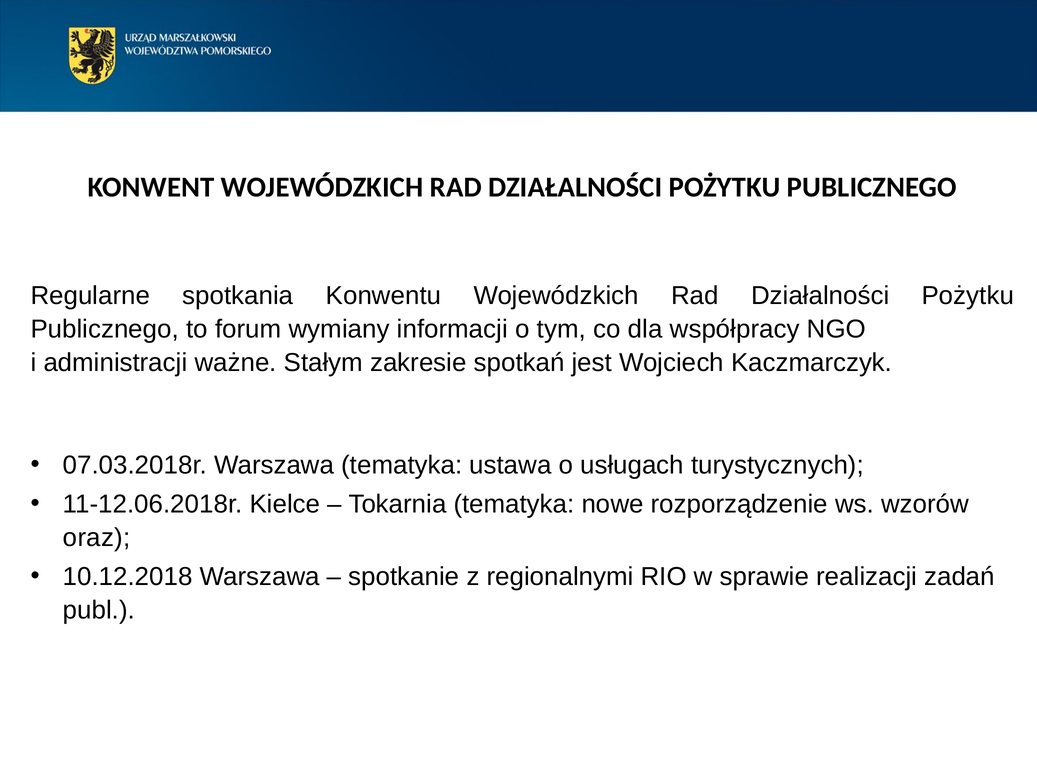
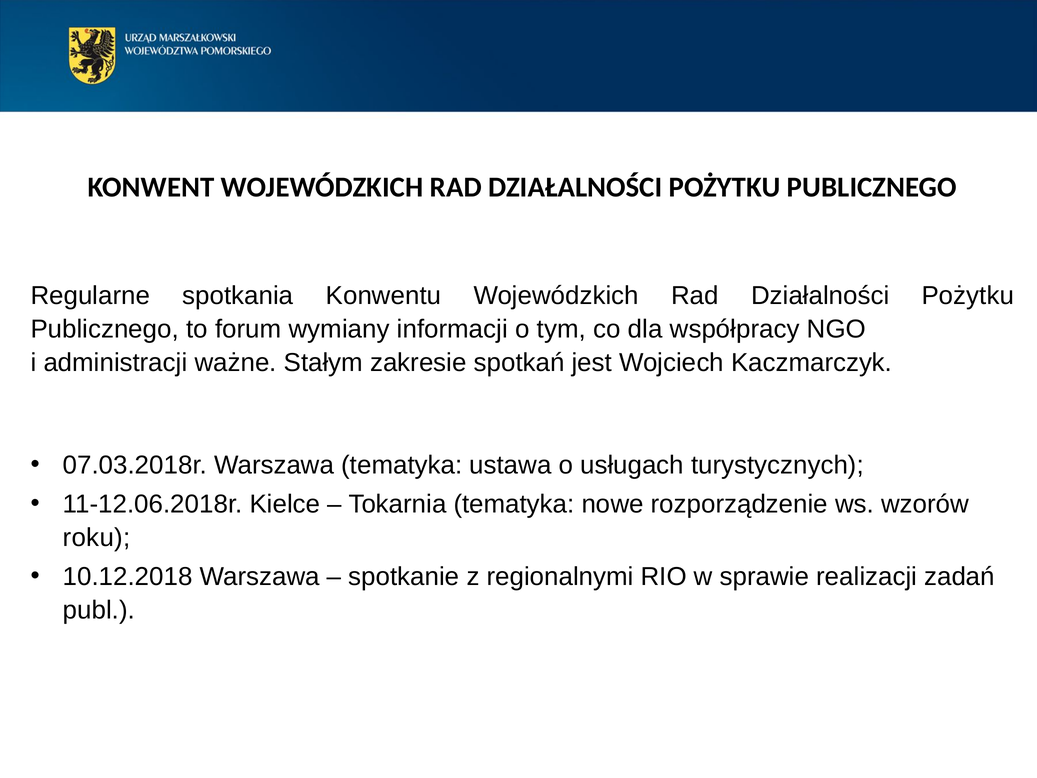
oraz: oraz -> roku (97, 537)
